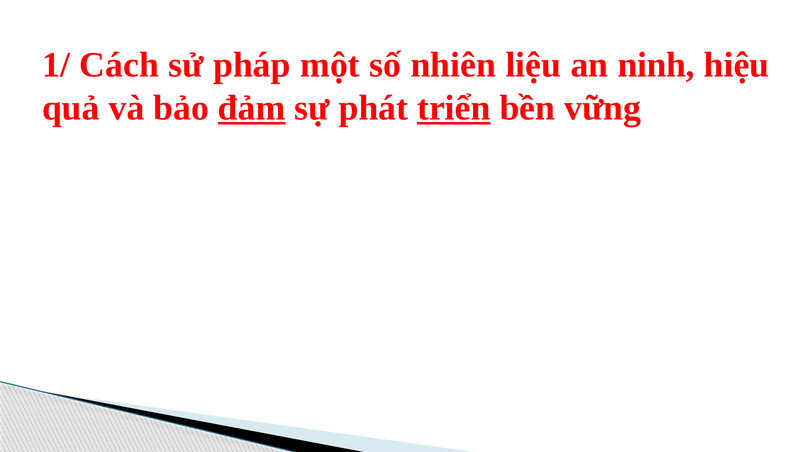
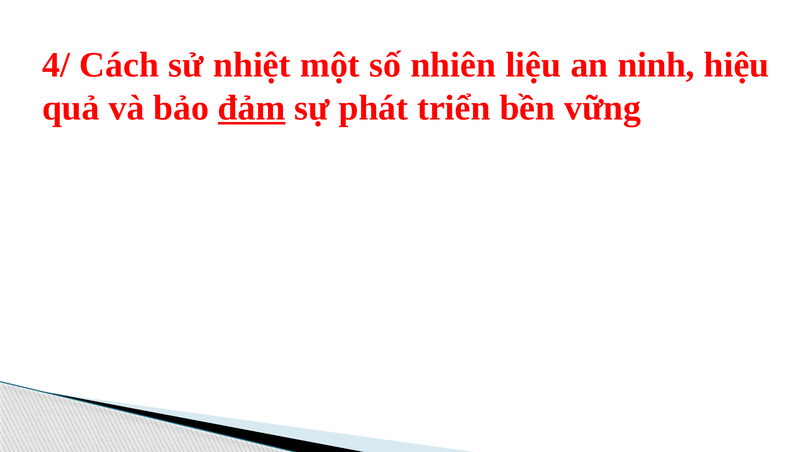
1/: 1/ -> 4/ (56, 65)
pháp: pháp -> nhiệt (252, 65)
triển underline: present -> none (454, 108)
